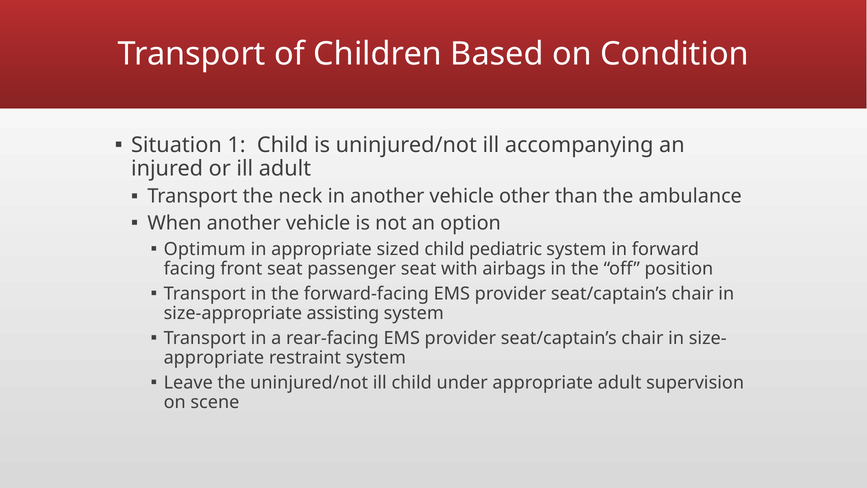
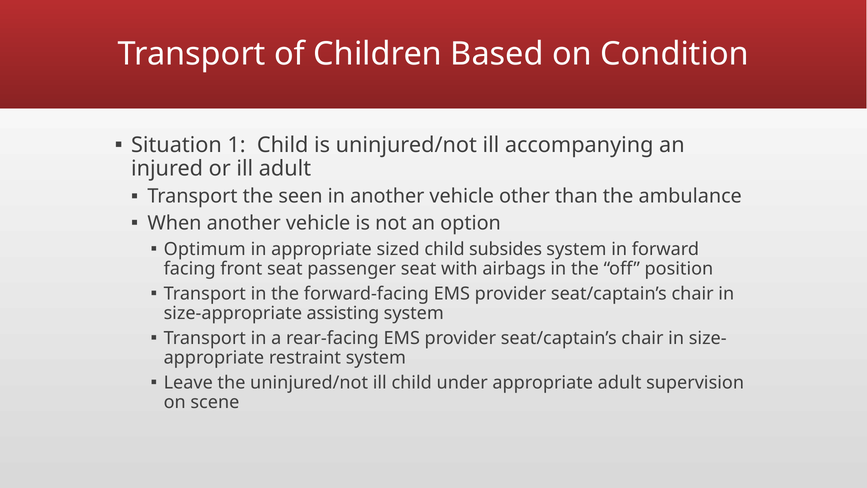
neck: neck -> seen (301, 196)
pediatric: pediatric -> subsides (506, 249)
